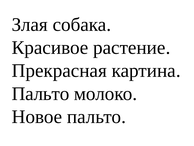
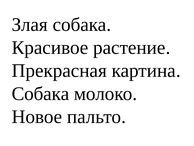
Пальто: Пальто -> Собака (40, 93)
